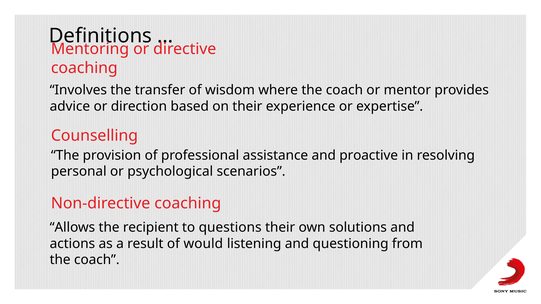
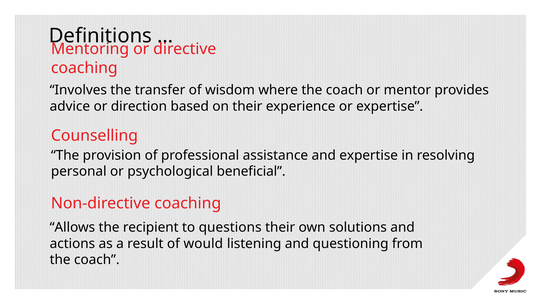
and proactive: proactive -> expertise (369, 155)
scenarios: scenarios -> beneficial (251, 172)
